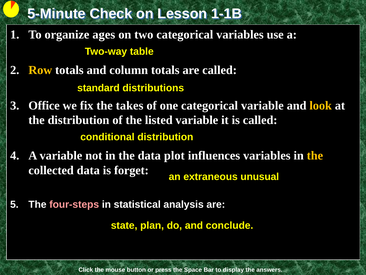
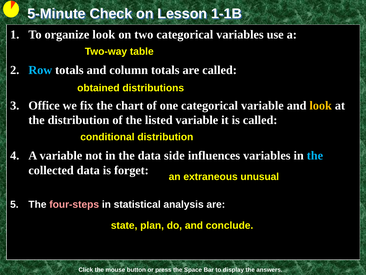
organize ages: ages -> look (104, 35)
Row colour: yellow -> light blue (40, 70)
standard: standard -> obtained (98, 88)
takes: takes -> chart (130, 105)
plot: plot -> side (174, 155)
the colour: yellow -> light blue (315, 155)
